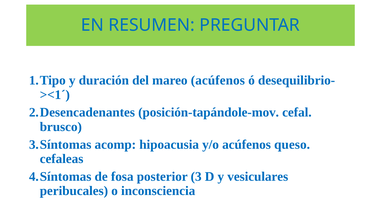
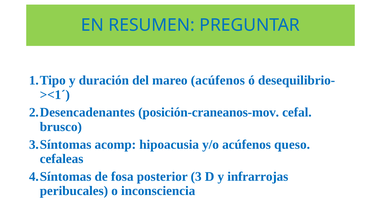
posición-tapándole-mov: posición-tapándole-mov -> posición-craneanos-mov (209, 113)
vesiculares: vesiculares -> infrarrojas (258, 177)
